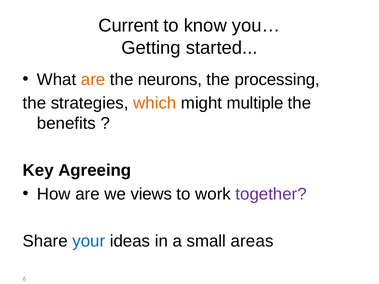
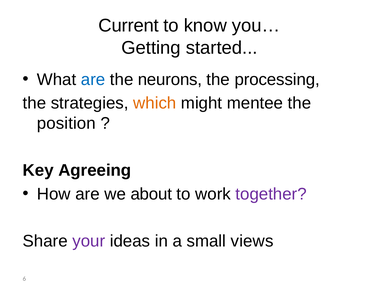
are colour: orange -> blue (93, 80)
multiple: multiple -> mentee (255, 103)
benefits: benefits -> position (66, 123)
views: views -> about (151, 194)
your colour: blue -> purple (89, 241)
areas: areas -> views (252, 241)
